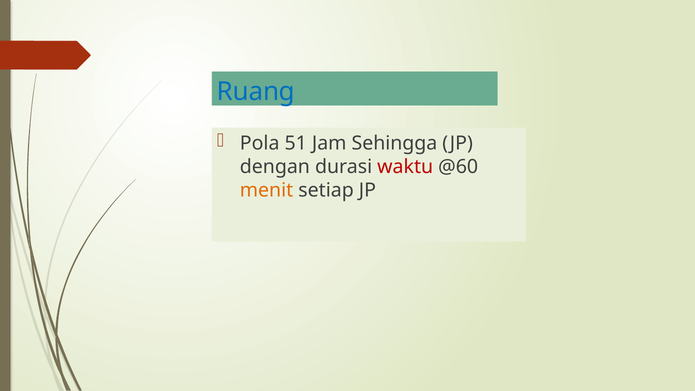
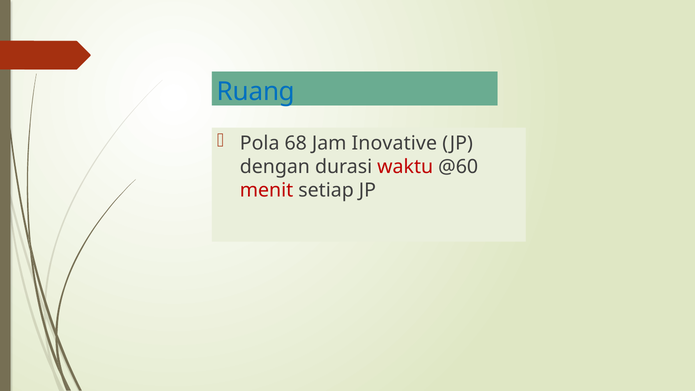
51: 51 -> 68 (296, 143)
Sehingga: Sehingga -> Inovative (394, 143)
menit colour: orange -> red (267, 190)
